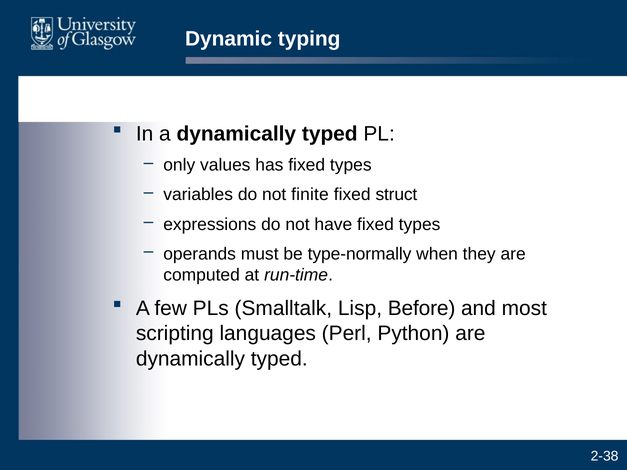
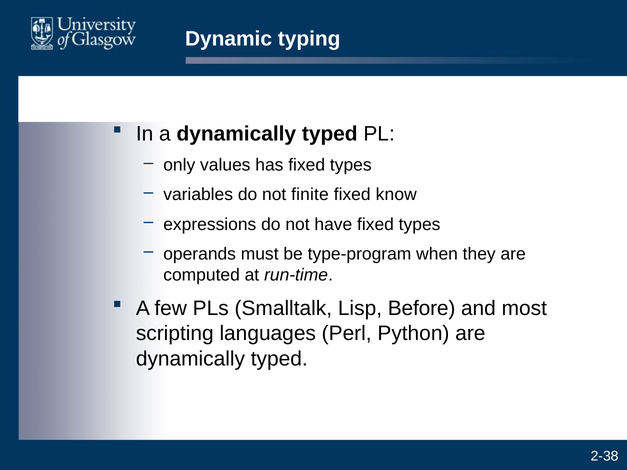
struct: struct -> know (396, 195)
type-normally: type-normally -> type-program (360, 254)
